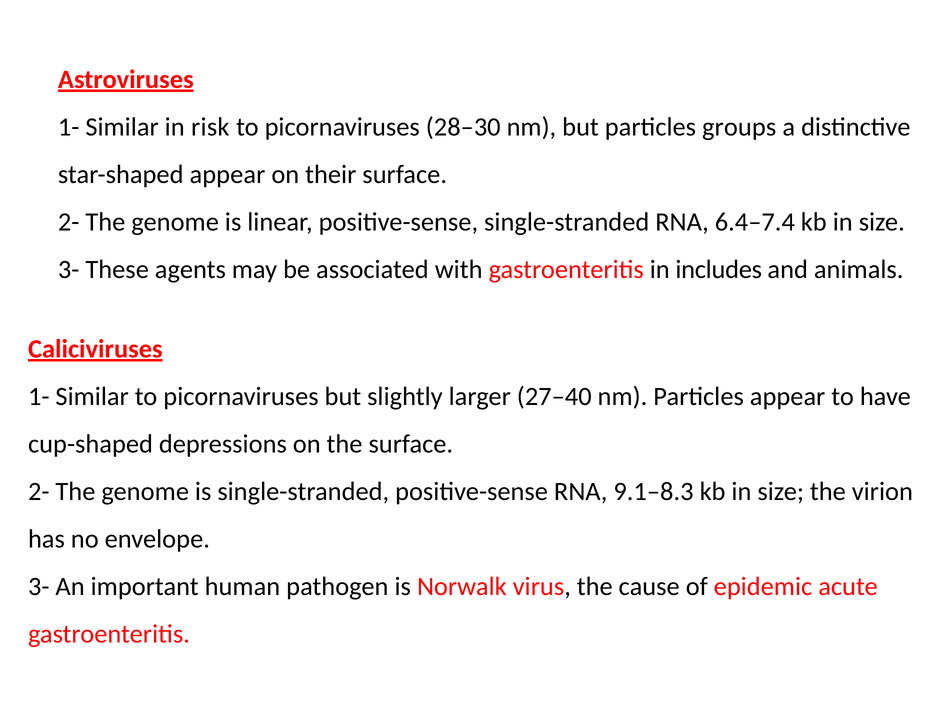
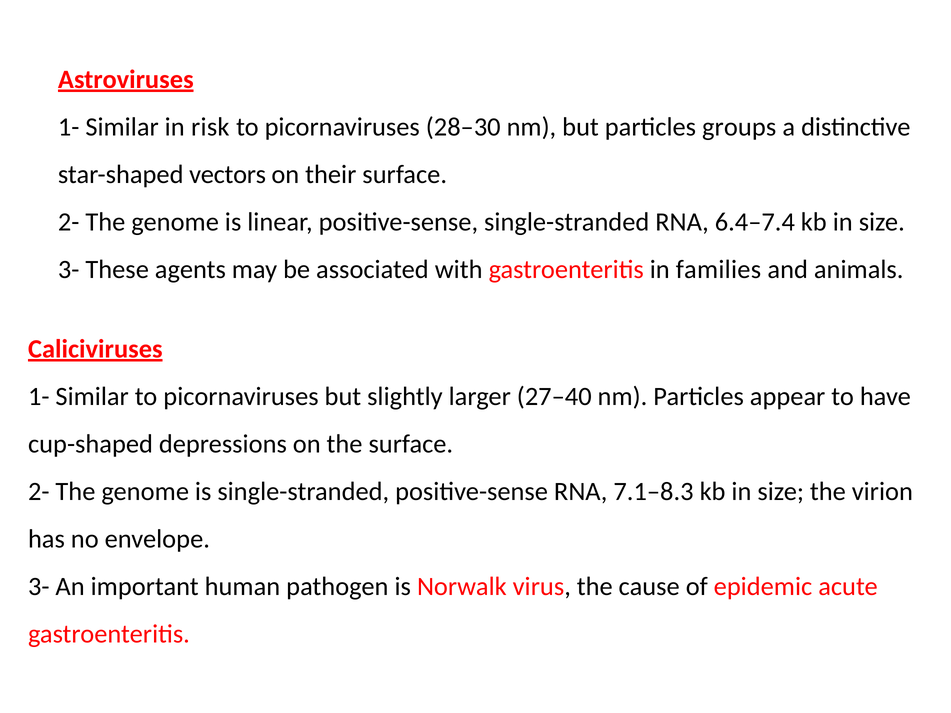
star-shaped appear: appear -> vectors (228, 175)
includes: includes -> families (718, 270)
9.1–8.3: 9.1–8.3 -> 7.1–8.3 (654, 492)
